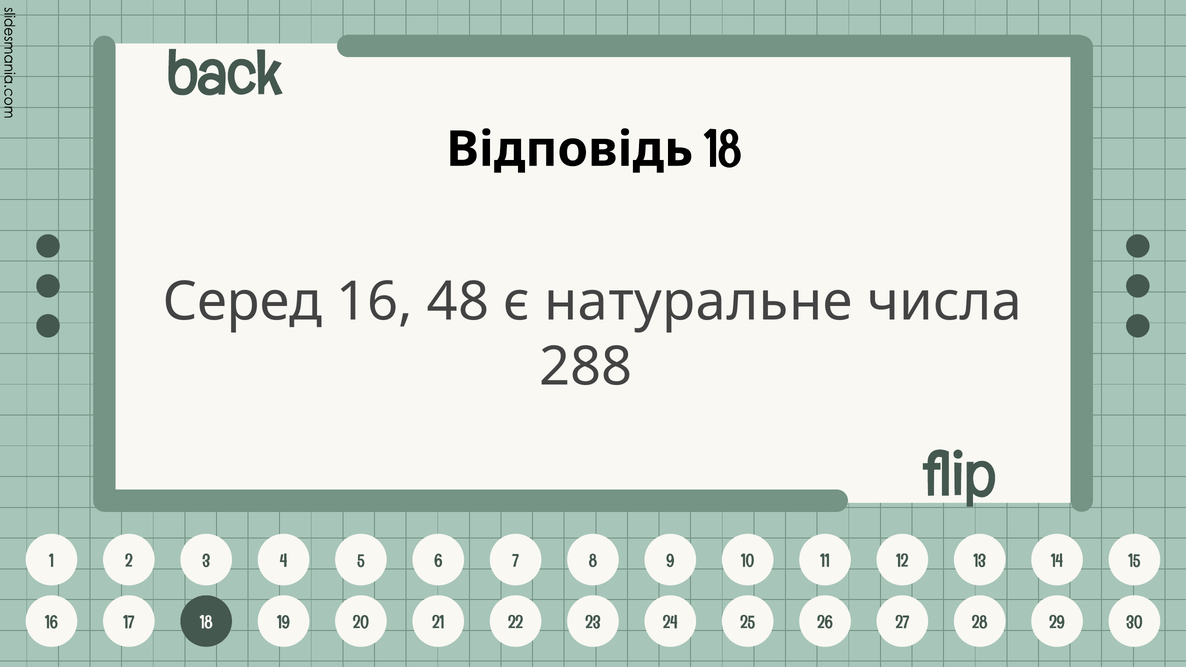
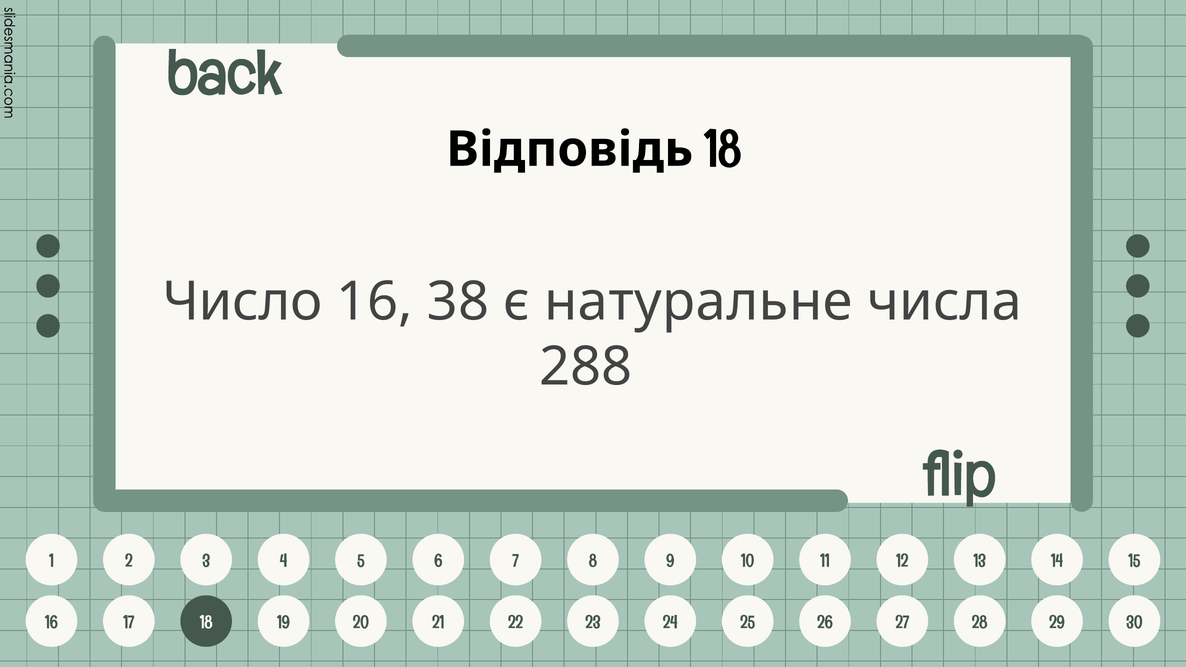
Серед: Серед -> Число (243, 302)
48: 48 -> 38 (458, 302)
